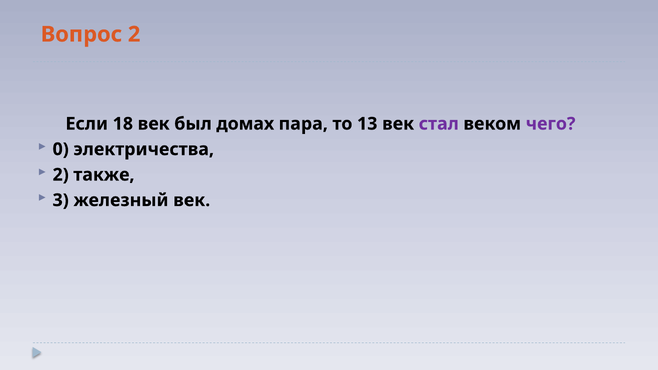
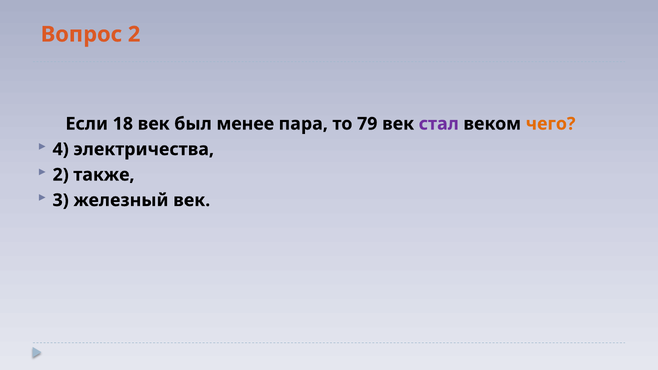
домах: домах -> менее (245, 124)
13: 13 -> 79 (367, 124)
чего colour: purple -> orange (551, 124)
0: 0 -> 4 (61, 149)
